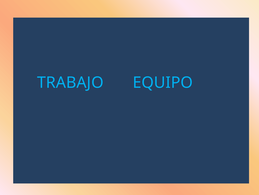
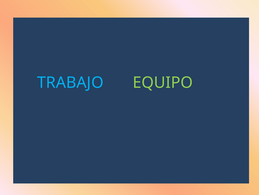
EQUIPO colour: light blue -> light green (163, 82)
